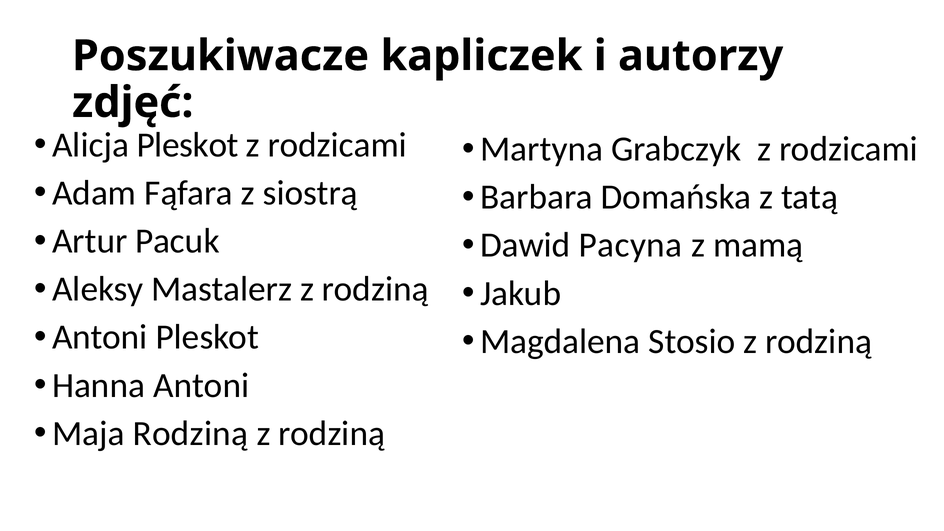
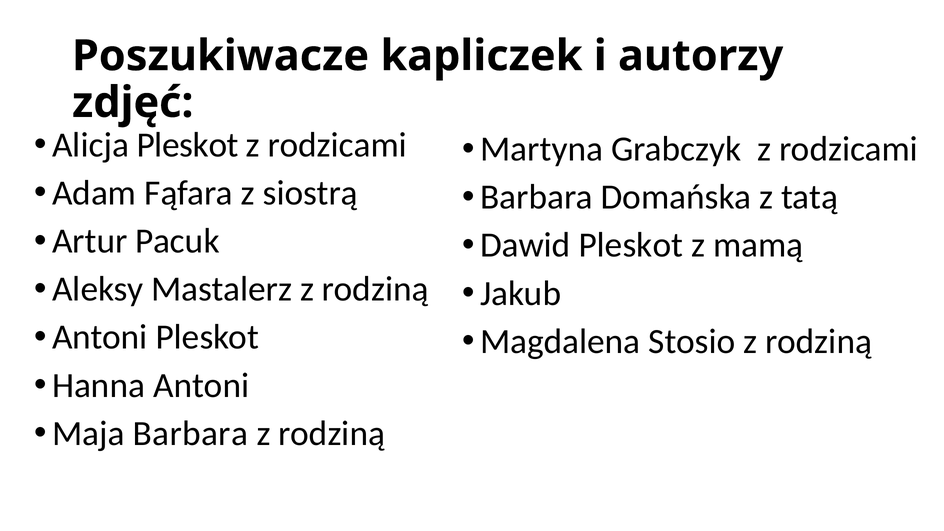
Dawid Pacyna: Pacyna -> Pleskot (631, 245)
Maja Rodziną: Rodziną -> Barbara (190, 433)
